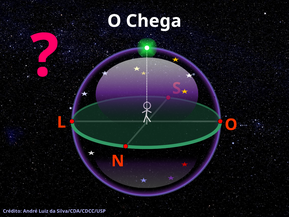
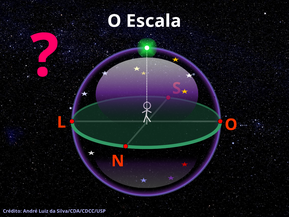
Chega: Chega -> Escala (154, 21)
